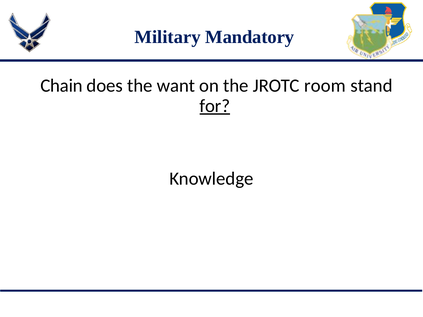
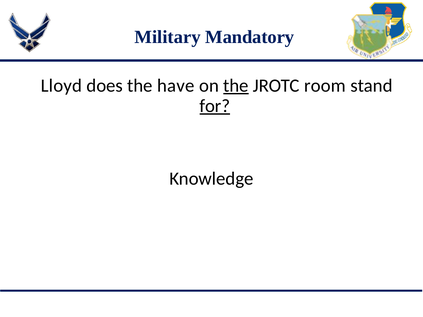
Chain: Chain -> Lloyd (61, 86)
want: want -> have (176, 86)
the underline: none -> present (236, 86)
